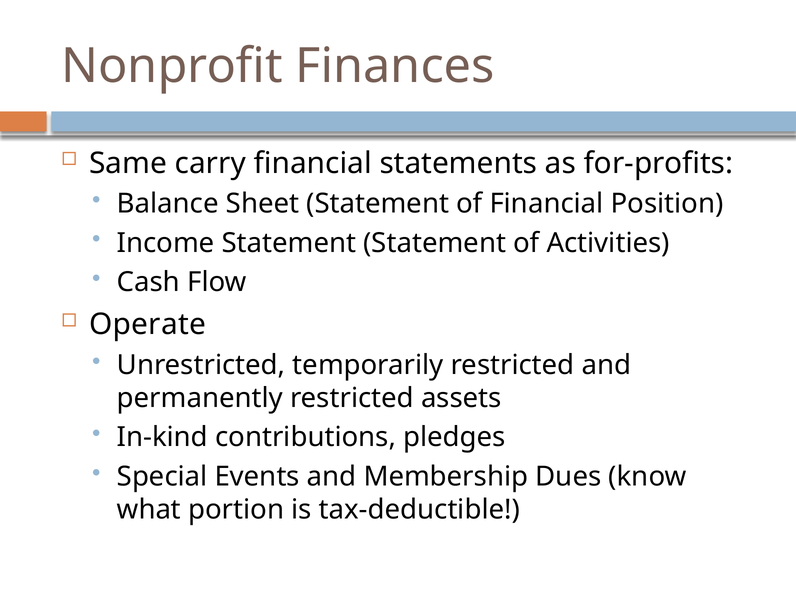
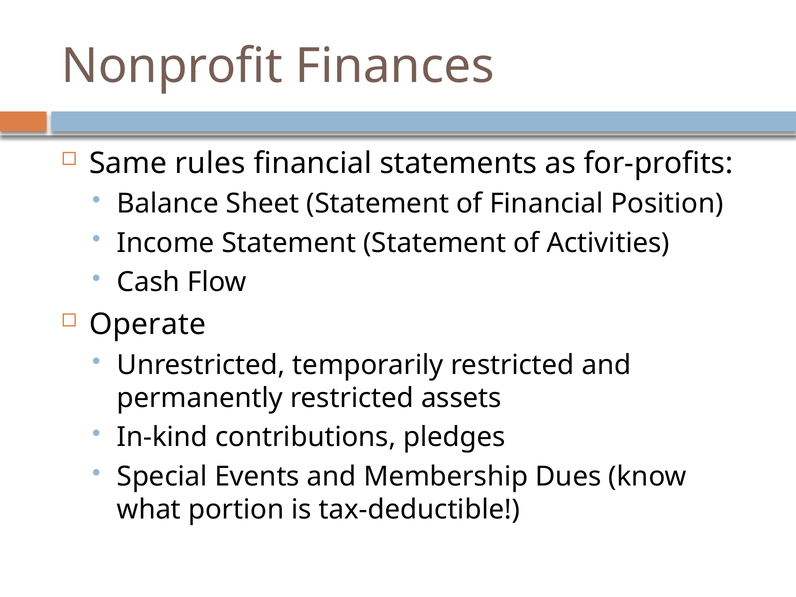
carry: carry -> rules (210, 163)
